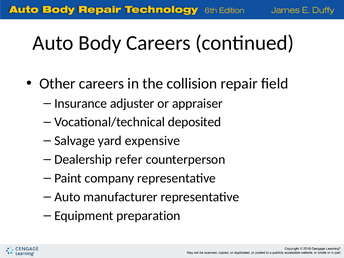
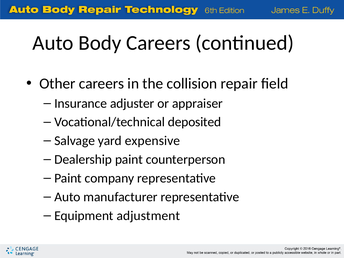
Dealership refer: refer -> paint (129, 159)
preparation: preparation -> adjustment (148, 216)
